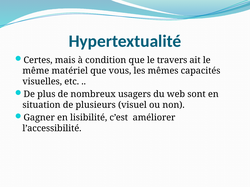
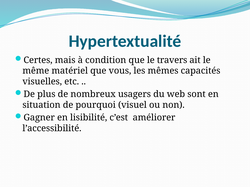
plusieurs: plusieurs -> pourquoi (96, 105)
